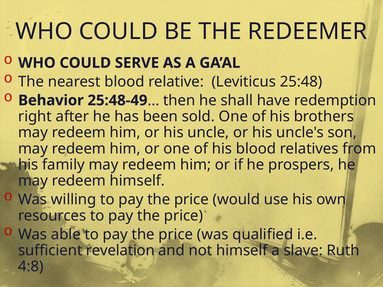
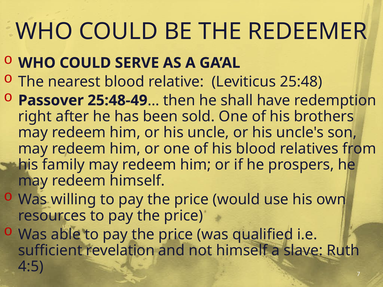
Behavior: Behavior -> Passover (51, 100)
4:8: 4:8 -> 4:5 (31, 267)
